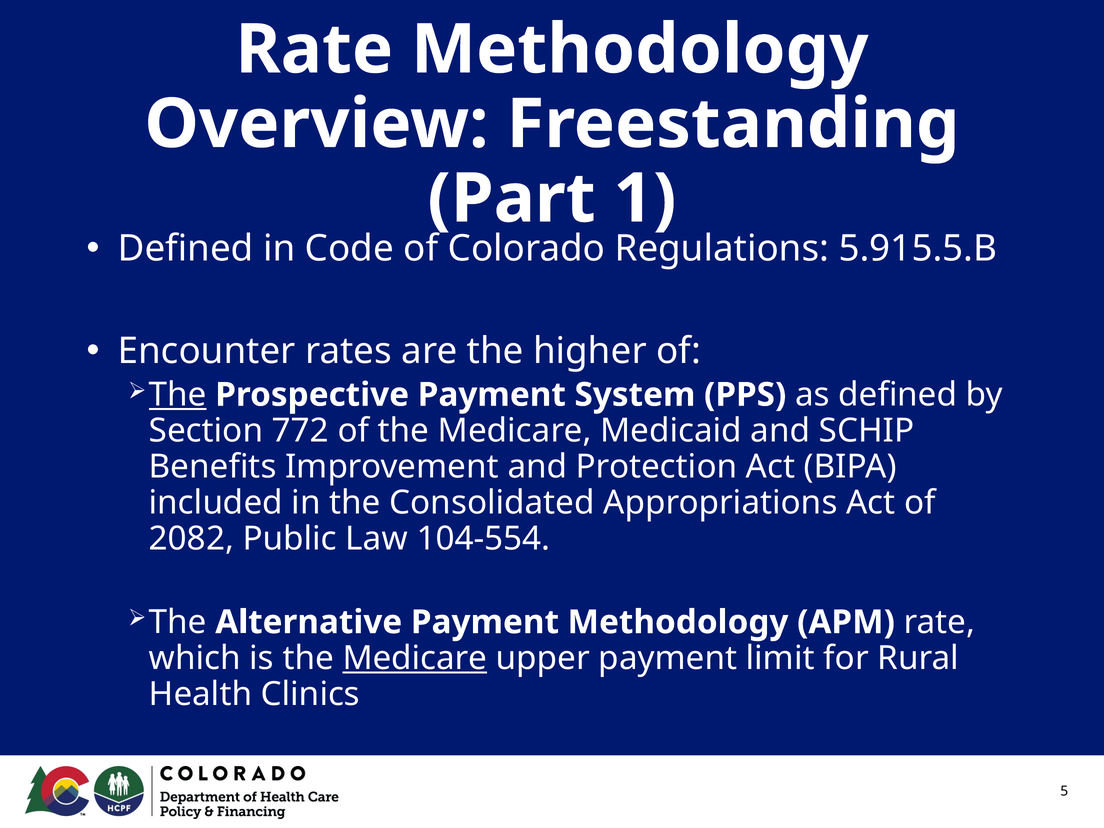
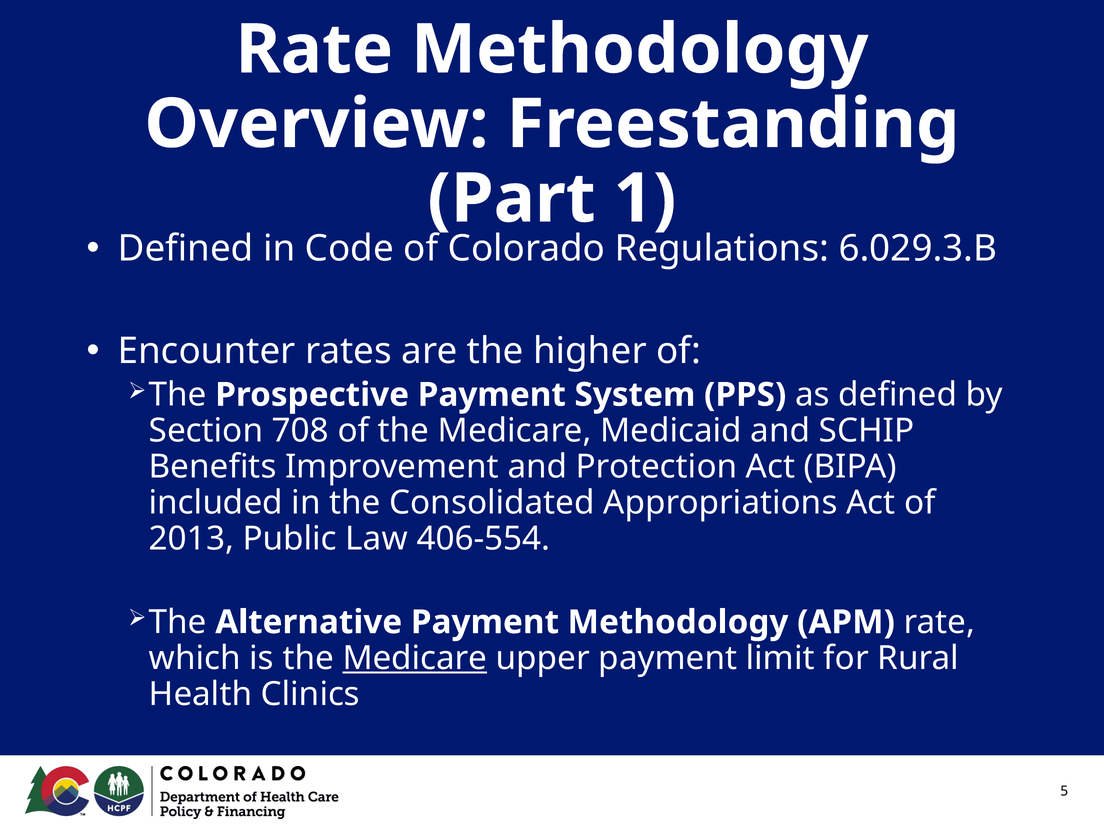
5.915.5.B: 5.915.5.B -> 6.029.3.B (918, 249)
The underline: present -> none (178, 395)
772: 772 -> 708 (300, 431)
2082: 2082 -> 2013 (191, 539)
104-554: 104-554 -> 406-554 (483, 539)
